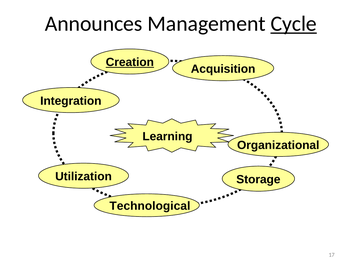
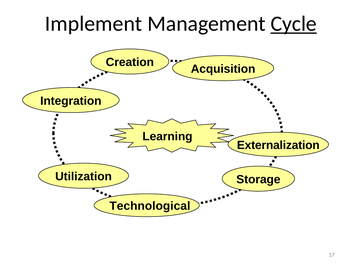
Announces: Announces -> Implement (94, 24)
Creation underline: present -> none (130, 62)
Organizational: Organizational -> Externalization (278, 145)
